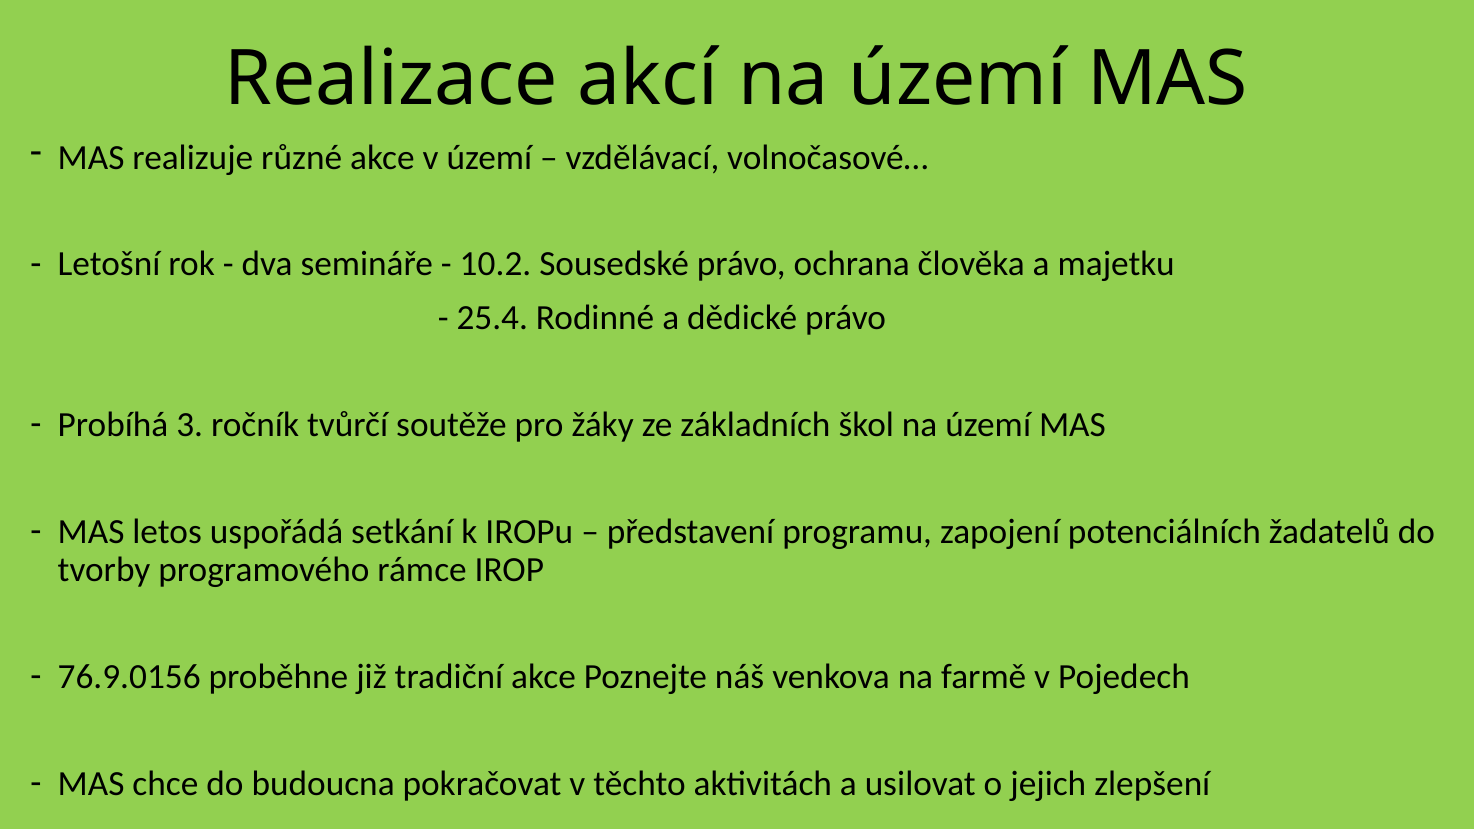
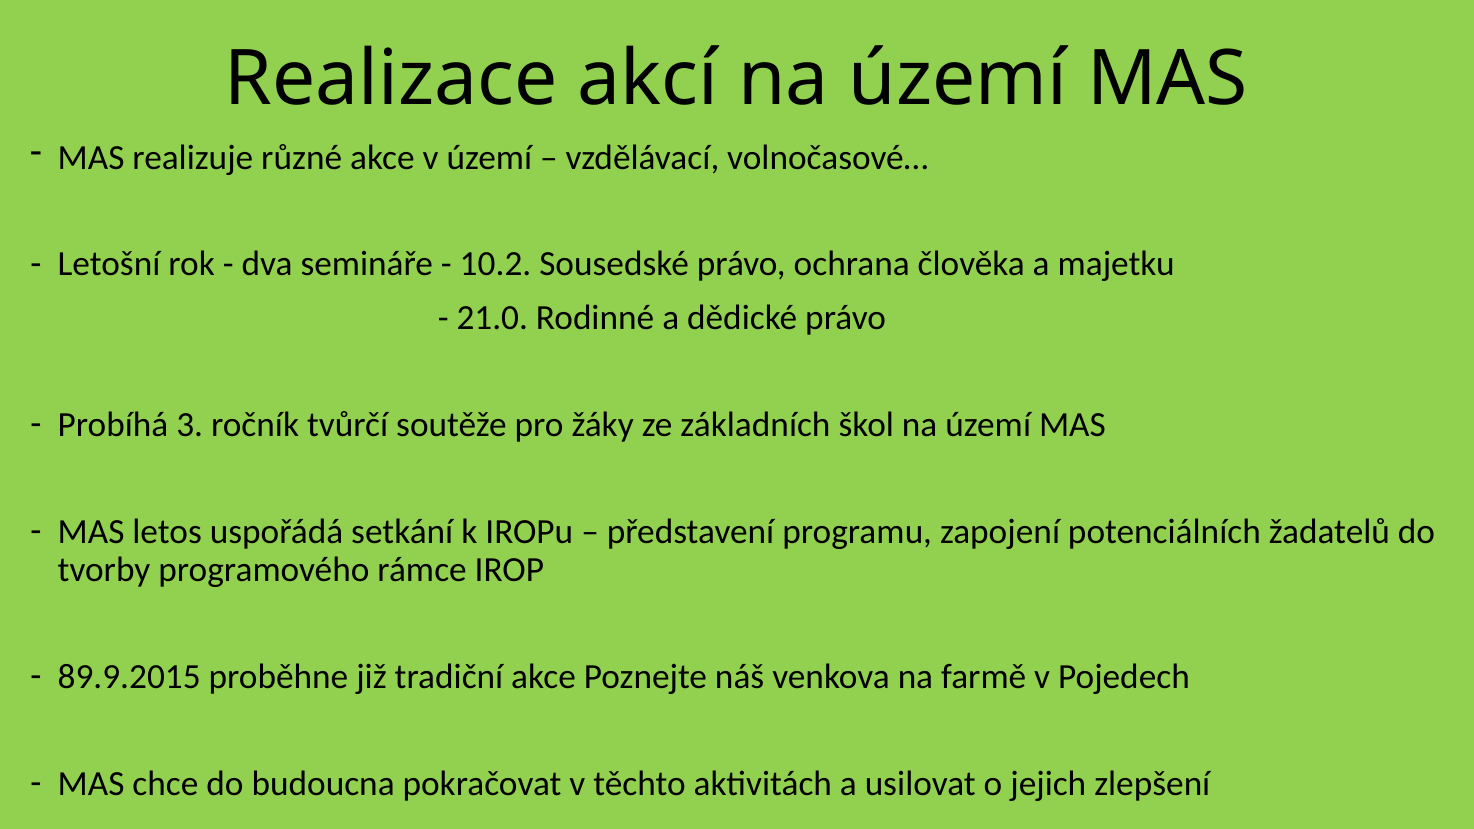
25.4: 25.4 -> 21.0 (492, 318)
76.9.0156: 76.9.0156 -> 89.9.2015 (129, 677)
